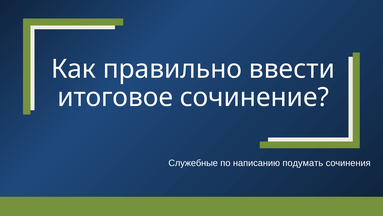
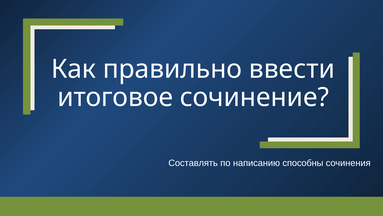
Служебные: Служебные -> Составлять (193, 163)
подумать: подумать -> способны (303, 163)
